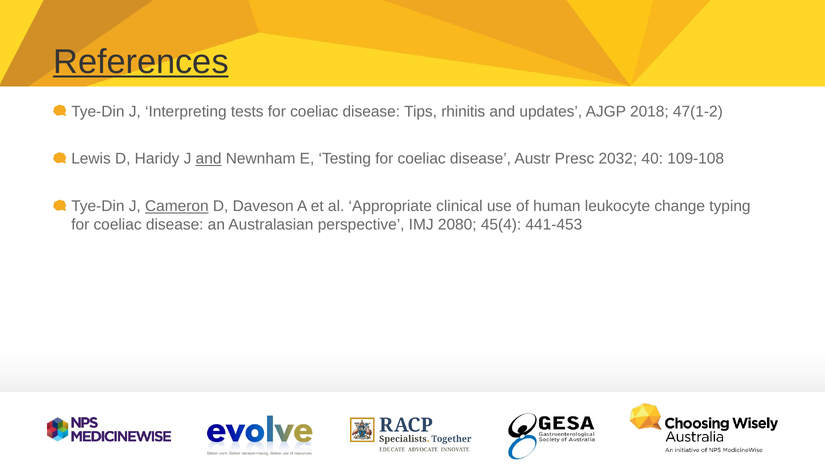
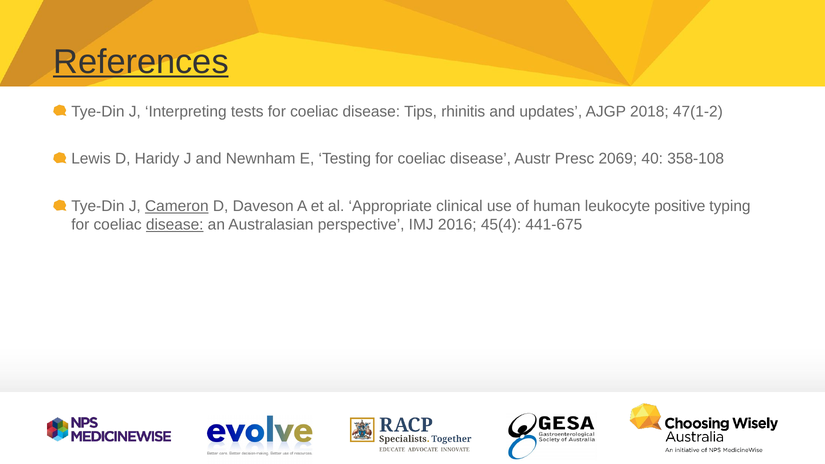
and underline: present -> none (209, 159)
2032: 2032 -> 2069 (618, 159)
109-108: 109-108 -> 358-108 (696, 159)
change: change -> positive (680, 206)
disease underline: none -> present (175, 225)
2080: 2080 -> 2016 (457, 225)
441-453: 441-453 -> 441-675 (554, 225)
